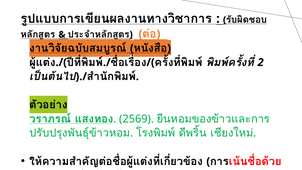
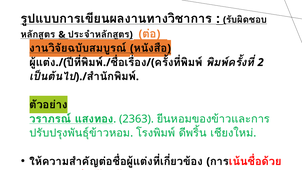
2569: 2569 -> 2363 (136, 119)
